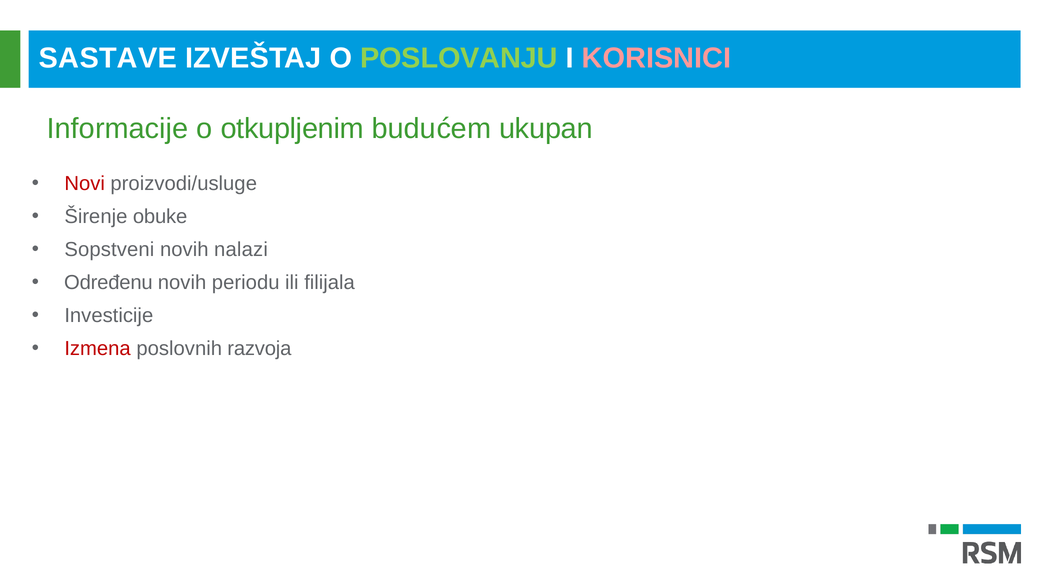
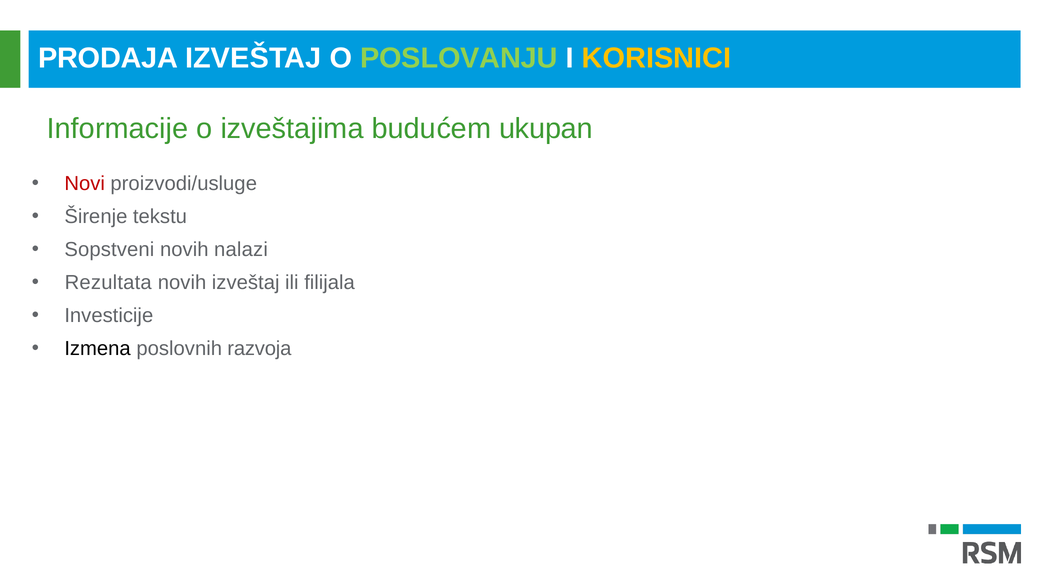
SASTAVE: SASTAVE -> PRODAJA (108, 58)
KORISNICI colour: pink -> yellow (657, 58)
otkupljenim: otkupljenim -> izveštajima (292, 129)
obuke: obuke -> tekstu (160, 216)
Određenu: Određenu -> Rezultata (108, 282)
novih periodu: periodu -> izveštaj (246, 282)
Izmena colour: red -> black (98, 348)
